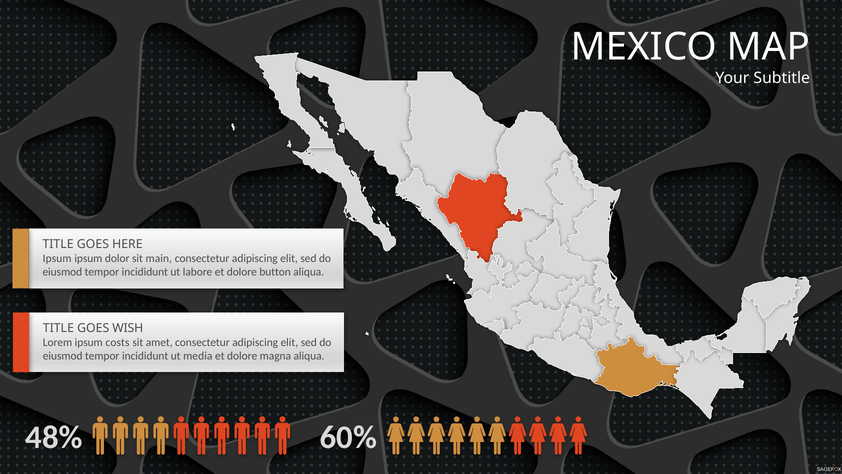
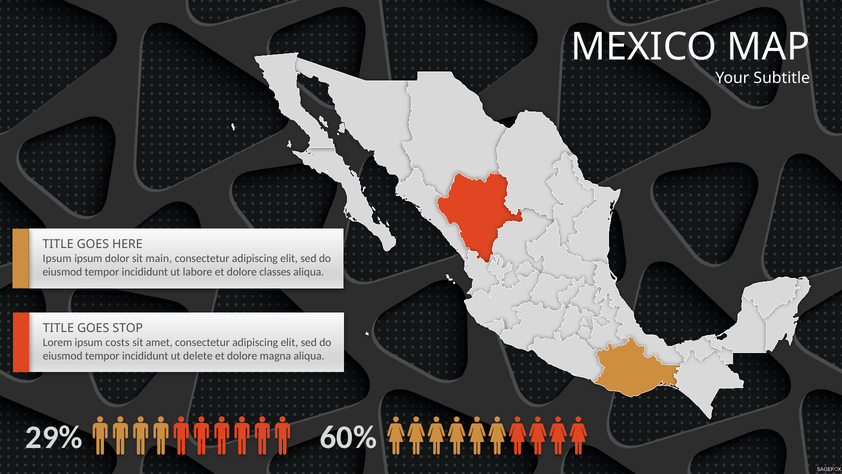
button: button -> classes (275, 272)
WISH: WISH -> STOP (128, 328)
media: media -> delete (198, 356)
48%: 48% -> 29% (54, 437)
